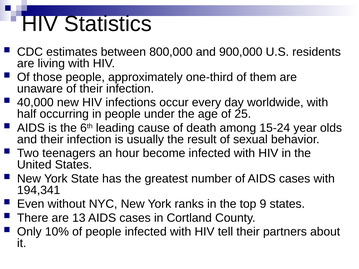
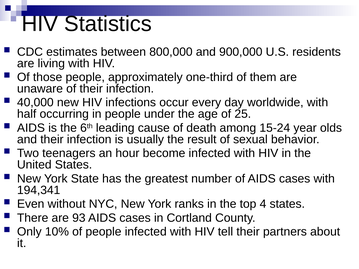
9: 9 -> 4 (263, 204)
13: 13 -> 93 (79, 218)
